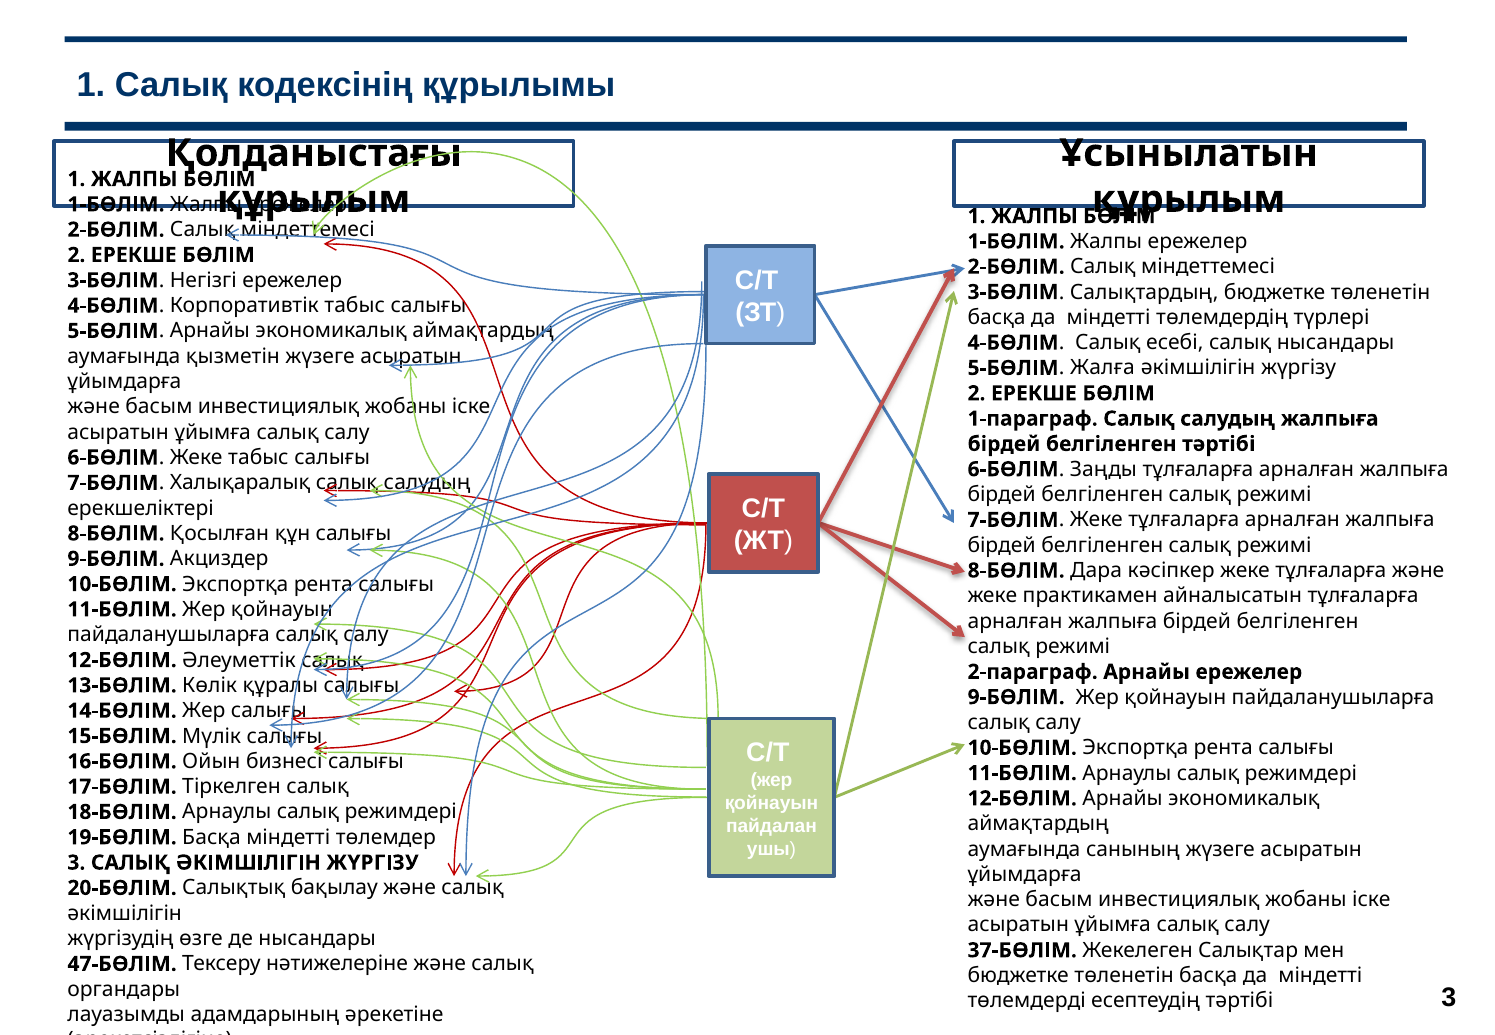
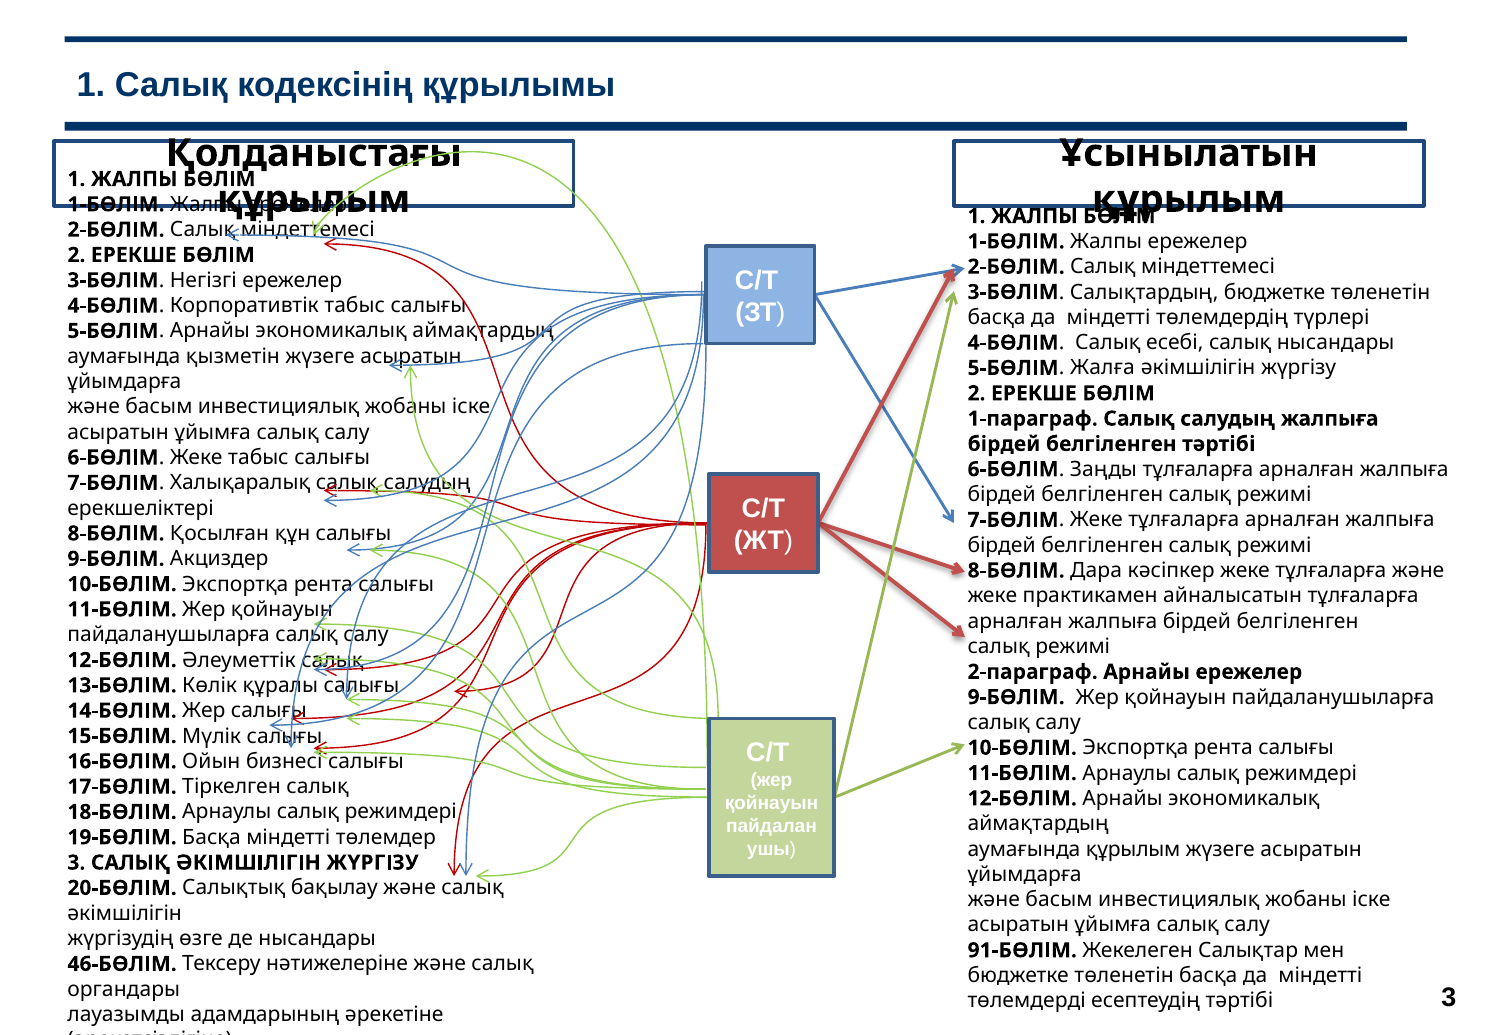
аумағында санының: санының -> құрылым (1133, 849)
37-БӨЛІМ: 37-БӨЛІМ -> 91-БӨЛІМ (1022, 950)
47-БӨЛІМ: 47-БӨЛІМ -> 46-БӨЛІМ (122, 964)
